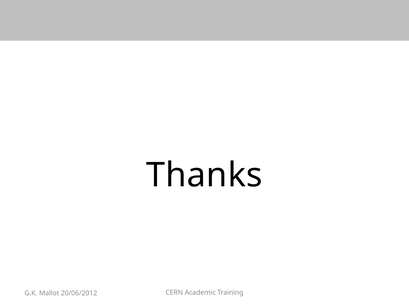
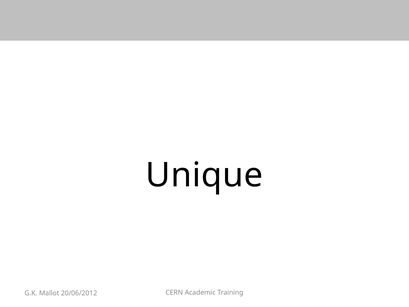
Thanks: Thanks -> Unique (204, 175)
